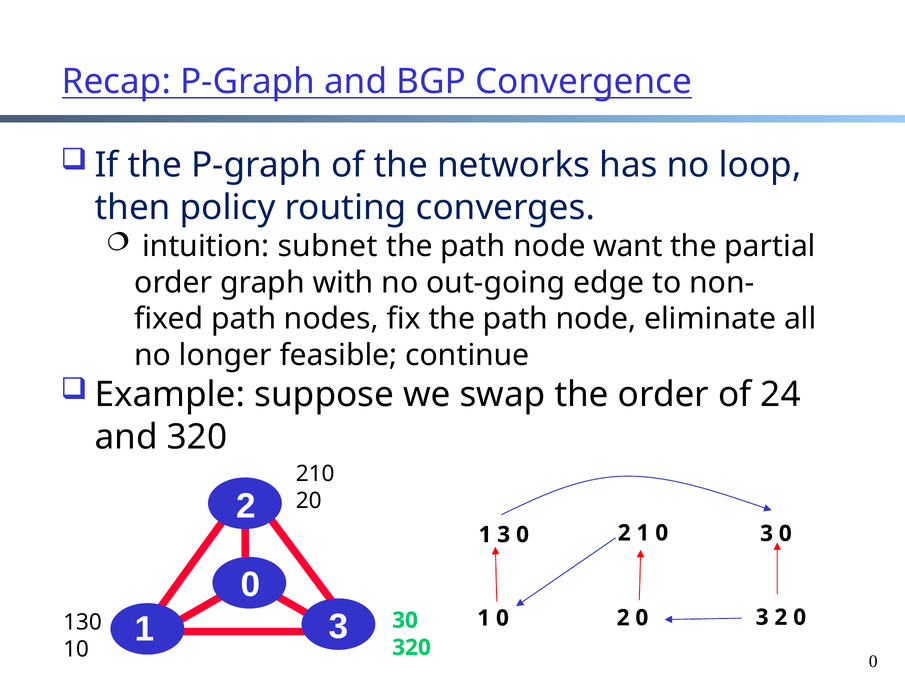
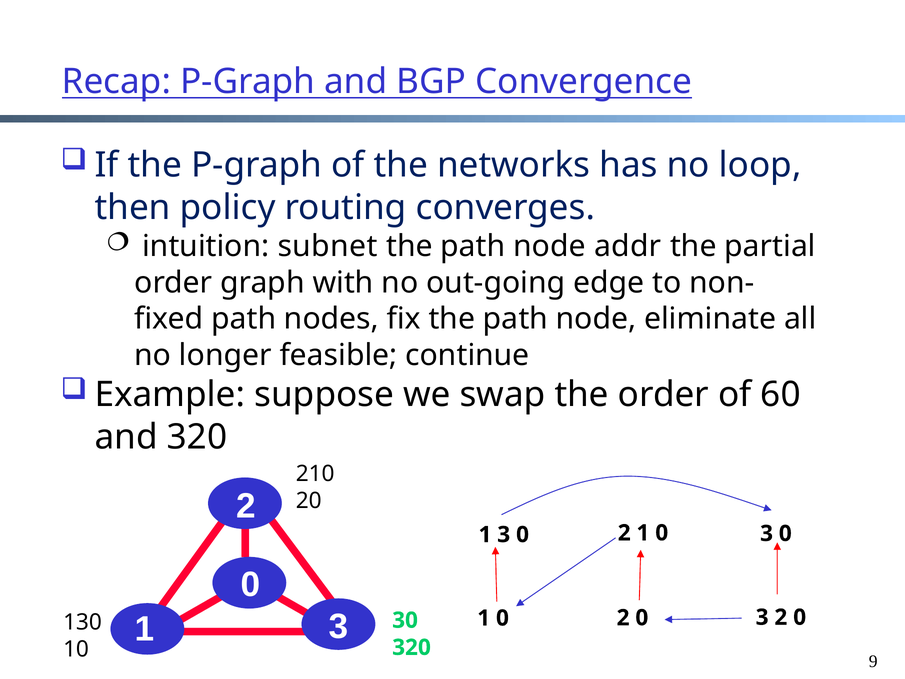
want: want -> addr (628, 246)
24: 24 -> 60 (781, 395)
10 0: 0 -> 9 (873, 661)
